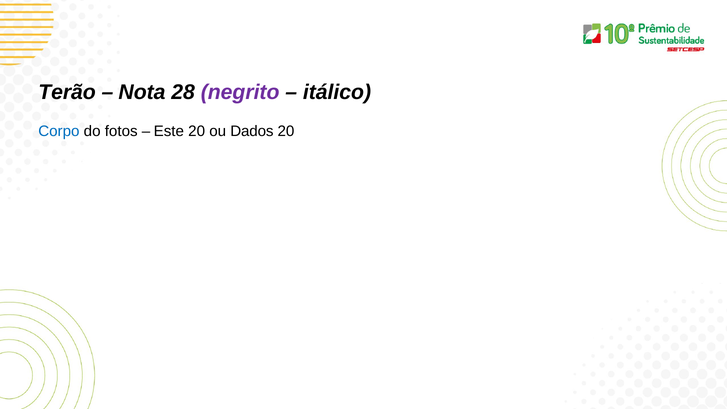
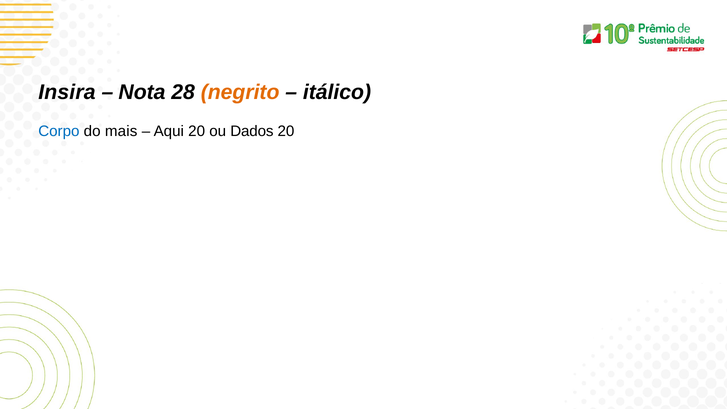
Terão: Terão -> Insira (67, 92)
negrito colour: purple -> orange (240, 92)
fotos: fotos -> mais (121, 131)
Este: Este -> Aqui (169, 131)
